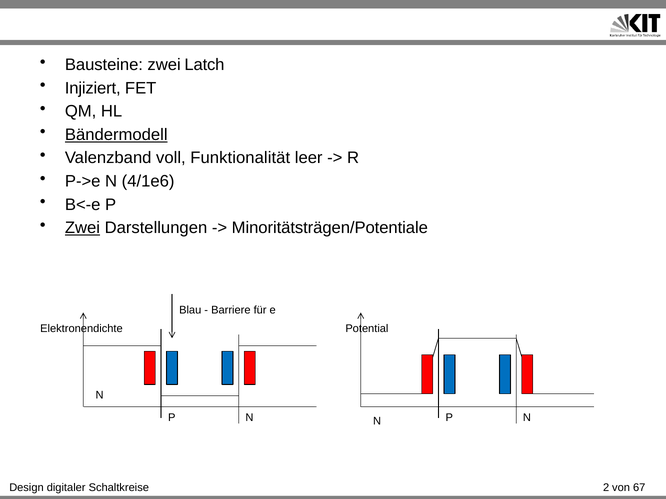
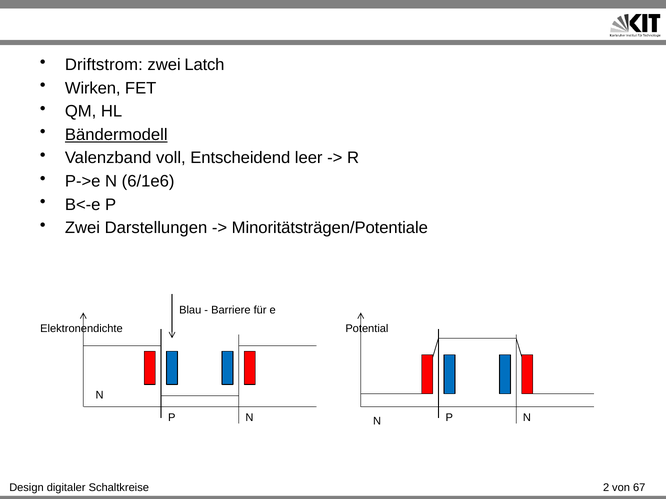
Bausteine: Bausteine -> Driftstrom (104, 65)
Injiziert: Injiziert -> Wirken (93, 88)
Funktionalität: Funktionalität -> Entscheidend (240, 158)
4/1e6: 4/1e6 -> 6/1e6 (148, 181)
Zwei underline: present -> none (83, 228)
